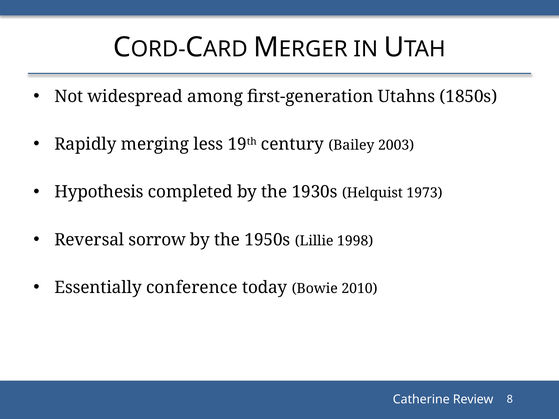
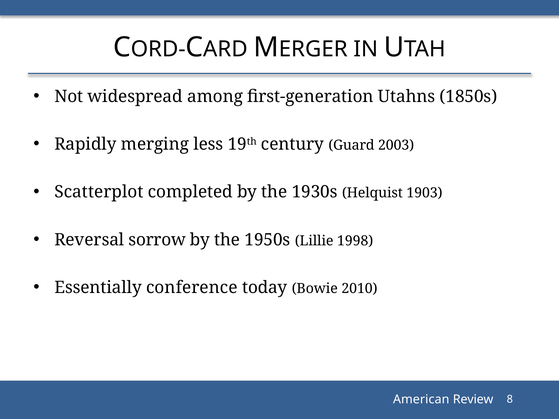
Bailey: Bailey -> Guard (351, 145)
Hypothesis: Hypothesis -> Scatterplot (99, 192)
1973: 1973 -> 1903 (424, 193)
Catherine: Catherine -> American (421, 400)
